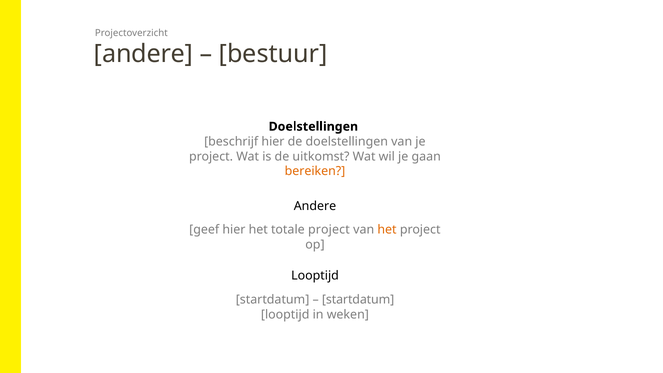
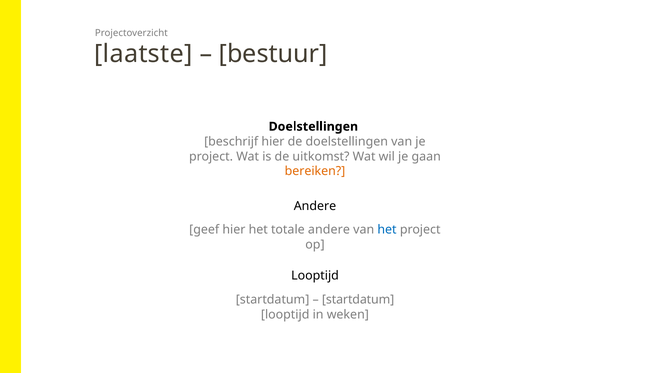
andere: andere -> laatste (143, 54)
totale project: project -> andere (329, 230)
het colour: orange -> blue (387, 230)
